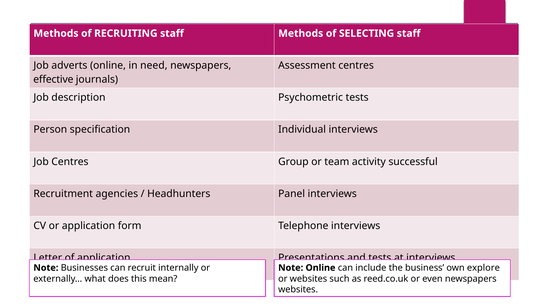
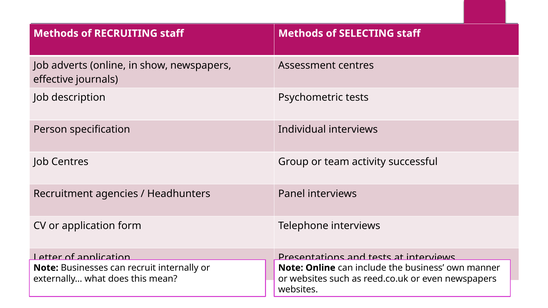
need: need -> show (154, 66)
explore: explore -> manner (483, 268)
